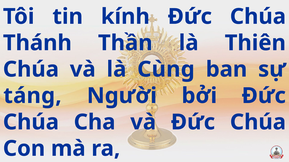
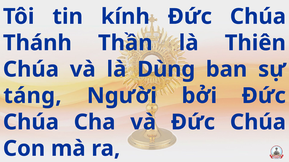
Cùng: Cùng -> Dùng (166, 70)
